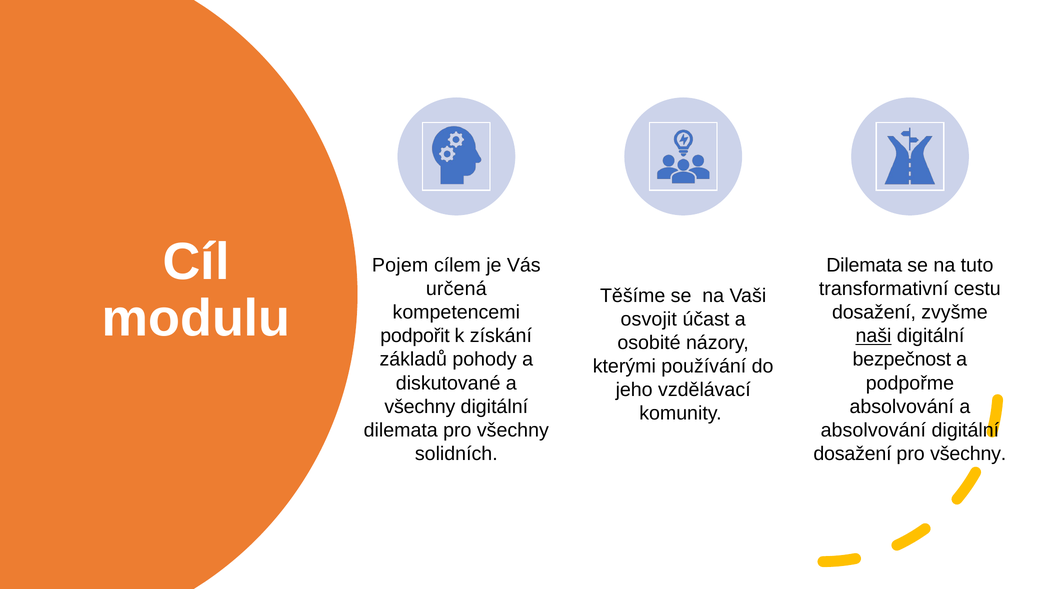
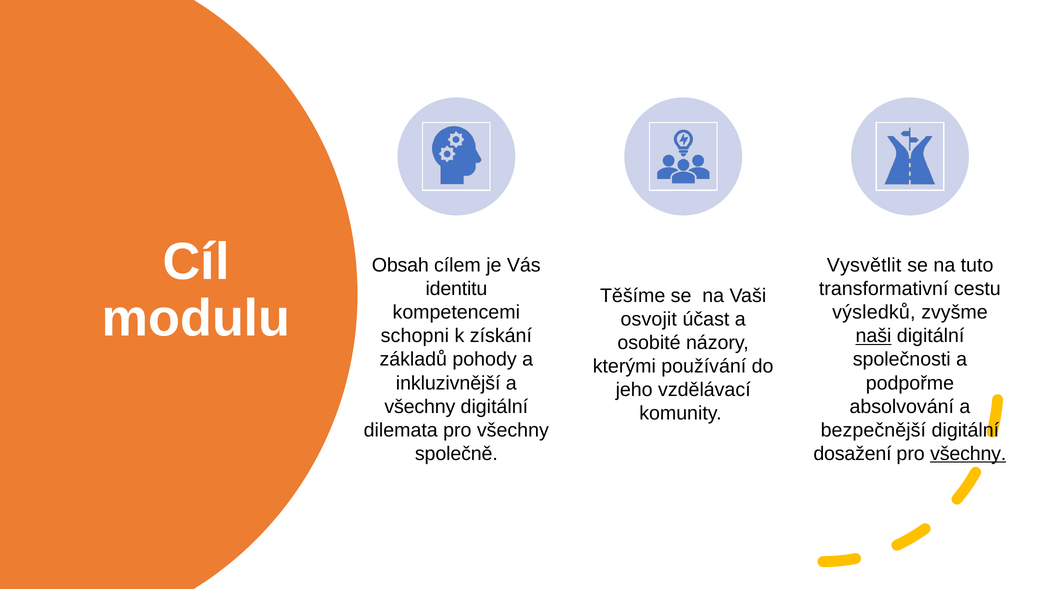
Pojem: Pojem -> Obsah (400, 265)
Dilemata: Dilemata -> Vysvětlit (864, 265)
určená: určená -> identitu (456, 288)
dosažení: dosažení -> výsledků (874, 312)
podpořit: podpořit -> schopni (415, 336)
bezpečnost: bezpečnost -> společnosti (902, 359)
diskutované: diskutované -> inkluzivnější (448, 383)
absolvování: absolvování -> bezpečnější (873, 430)
solidních: solidních -> společně (456, 453)
všechny underline: none -> present (968, 453)
